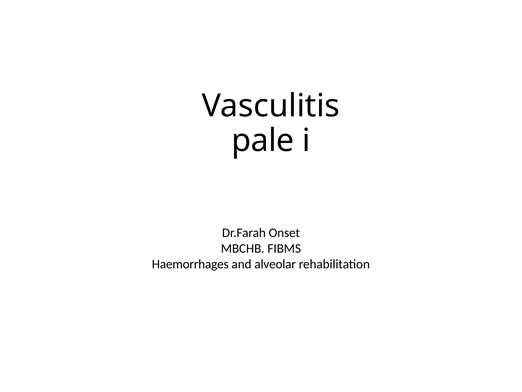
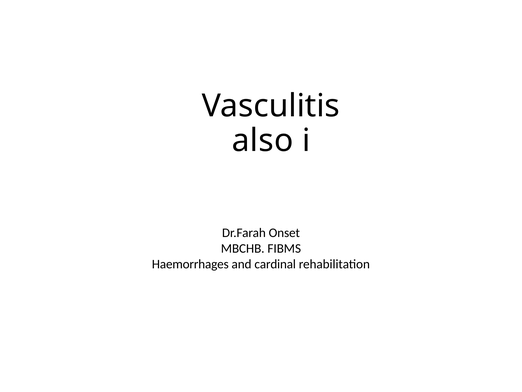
pale: pale -> also (263, 140)
alveolar: alveolar -> cardinal (275, 264)
